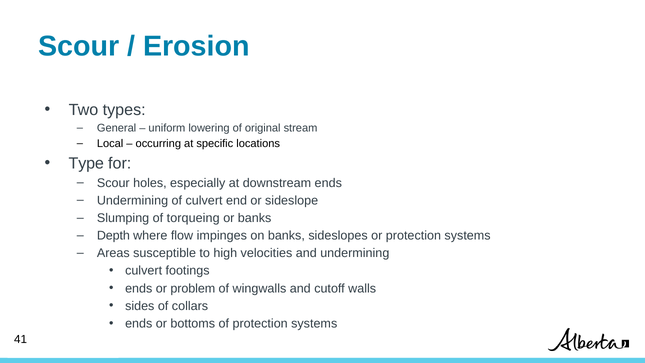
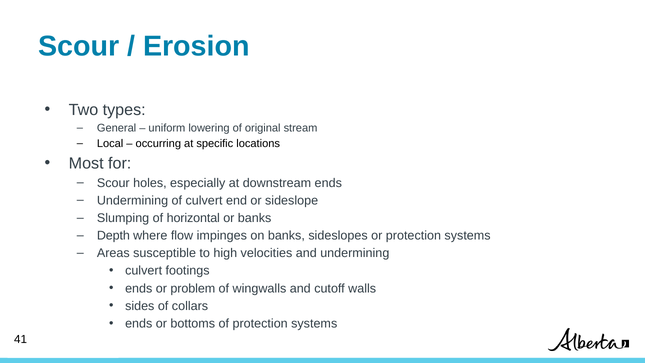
Type: Type -> Most (86, 163)
torqueing: torqueing -> horizontal (193, 218)
